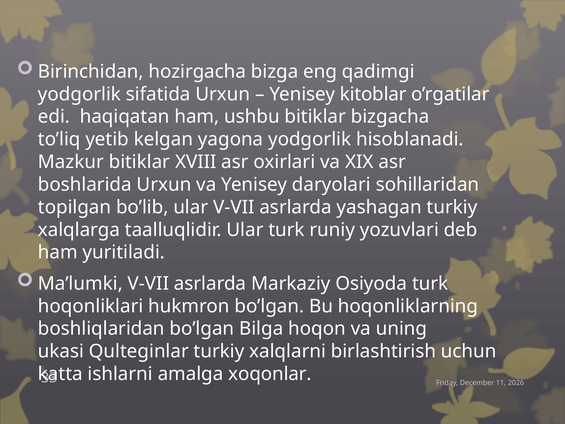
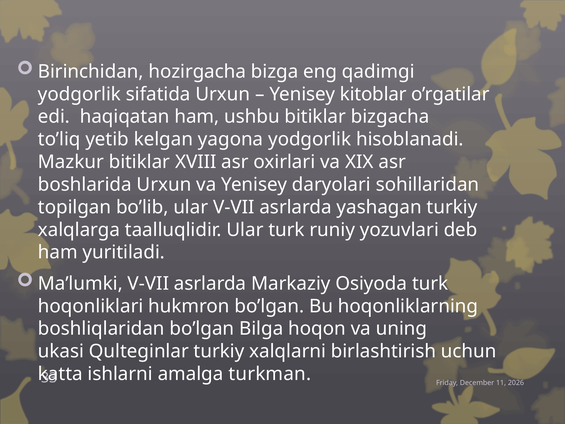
xoqonlar: xoqonlar -> turkman (270, 374)
